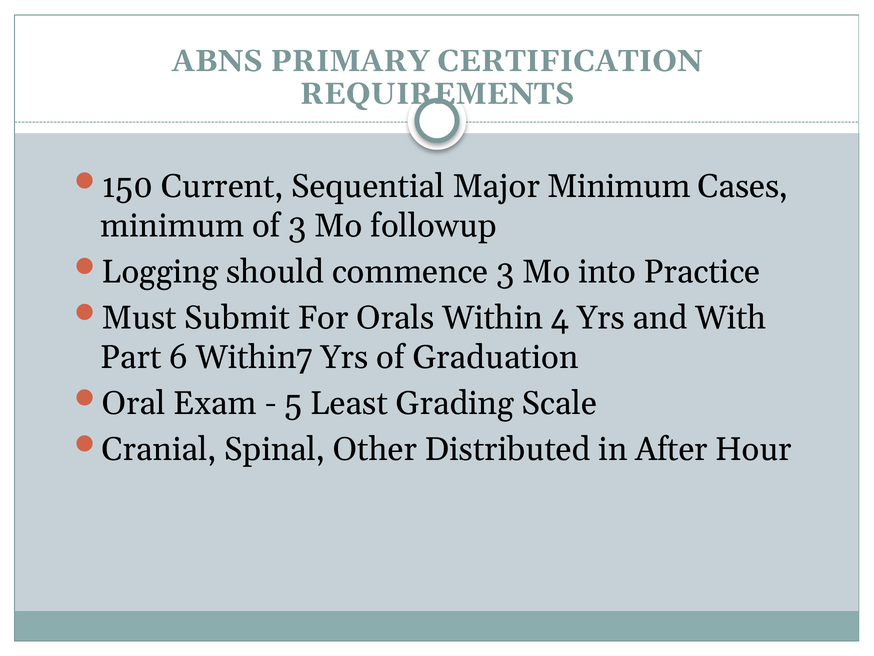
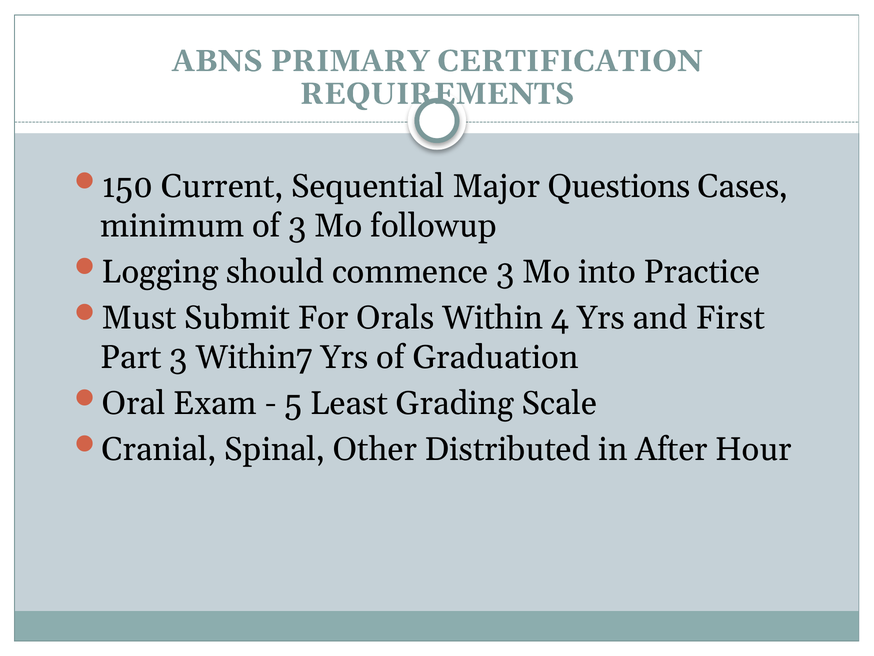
Major Minimum: Minimum -> Questions (619, 187)
With: With -> First (730, 318)
Part 6: 6 -> 3 (178, 357)
